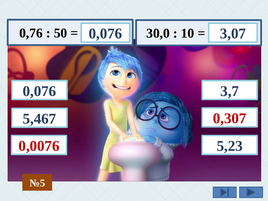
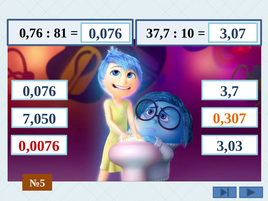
50: 50 -> 81 (61, 33)
30,0: 30,0 -> 37,7 (158, 33)
0,307 colour: red -> orange (230, 118)
5,467: 5,467 -> 7,050 (39, 119)
5,23: 5,23 -> 3,03 (230, 146)
